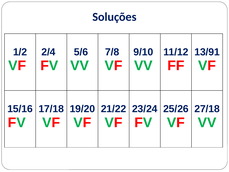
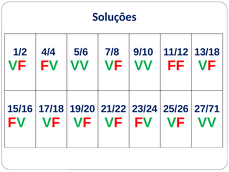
2/4: 2/4 -> 4/4 (48, 52)
13/91: 13/91 -> 13/18 (207, 52)
27/18: 27/18 -> 27/71 (207, 109)
